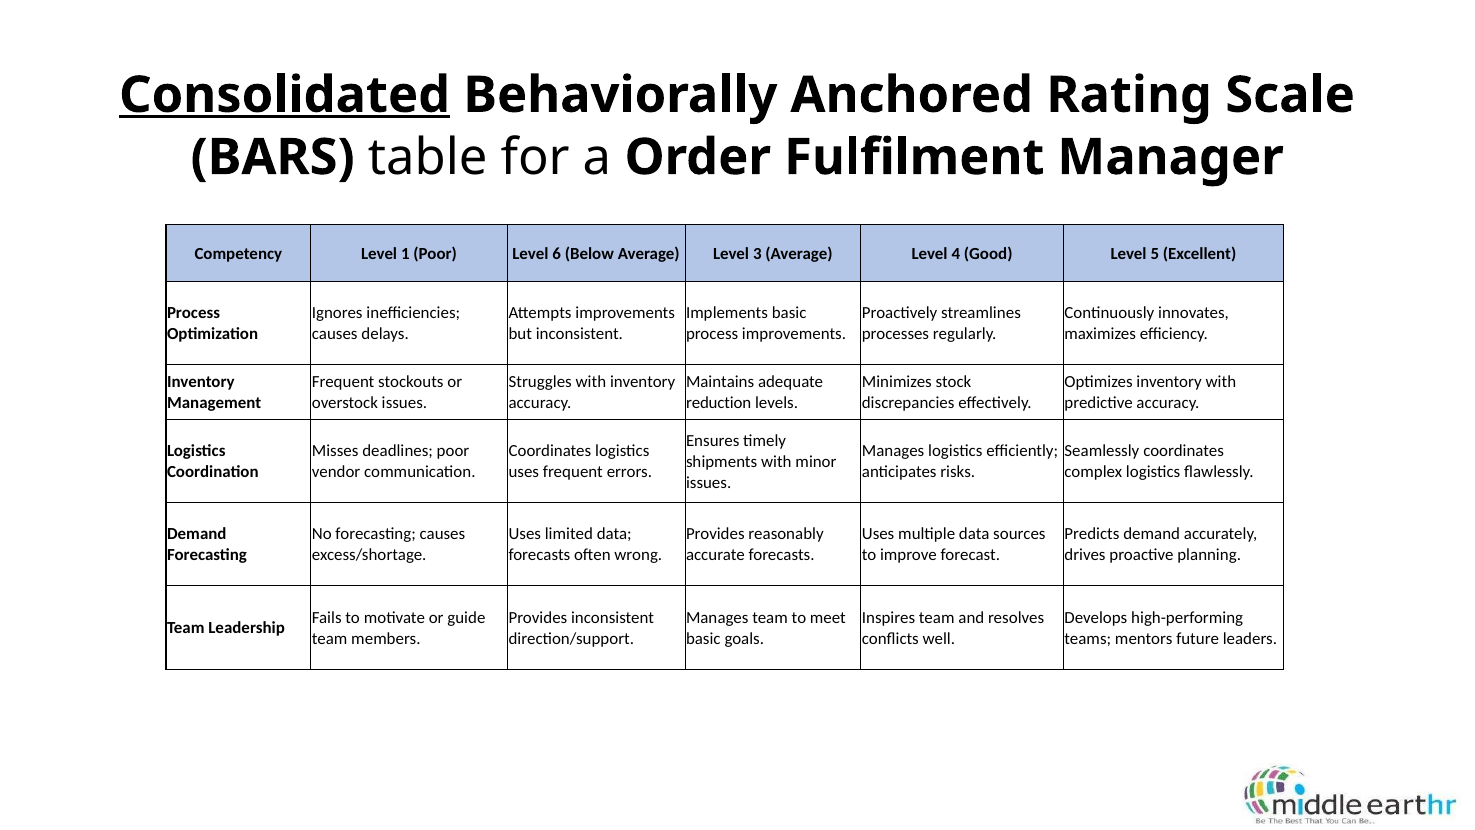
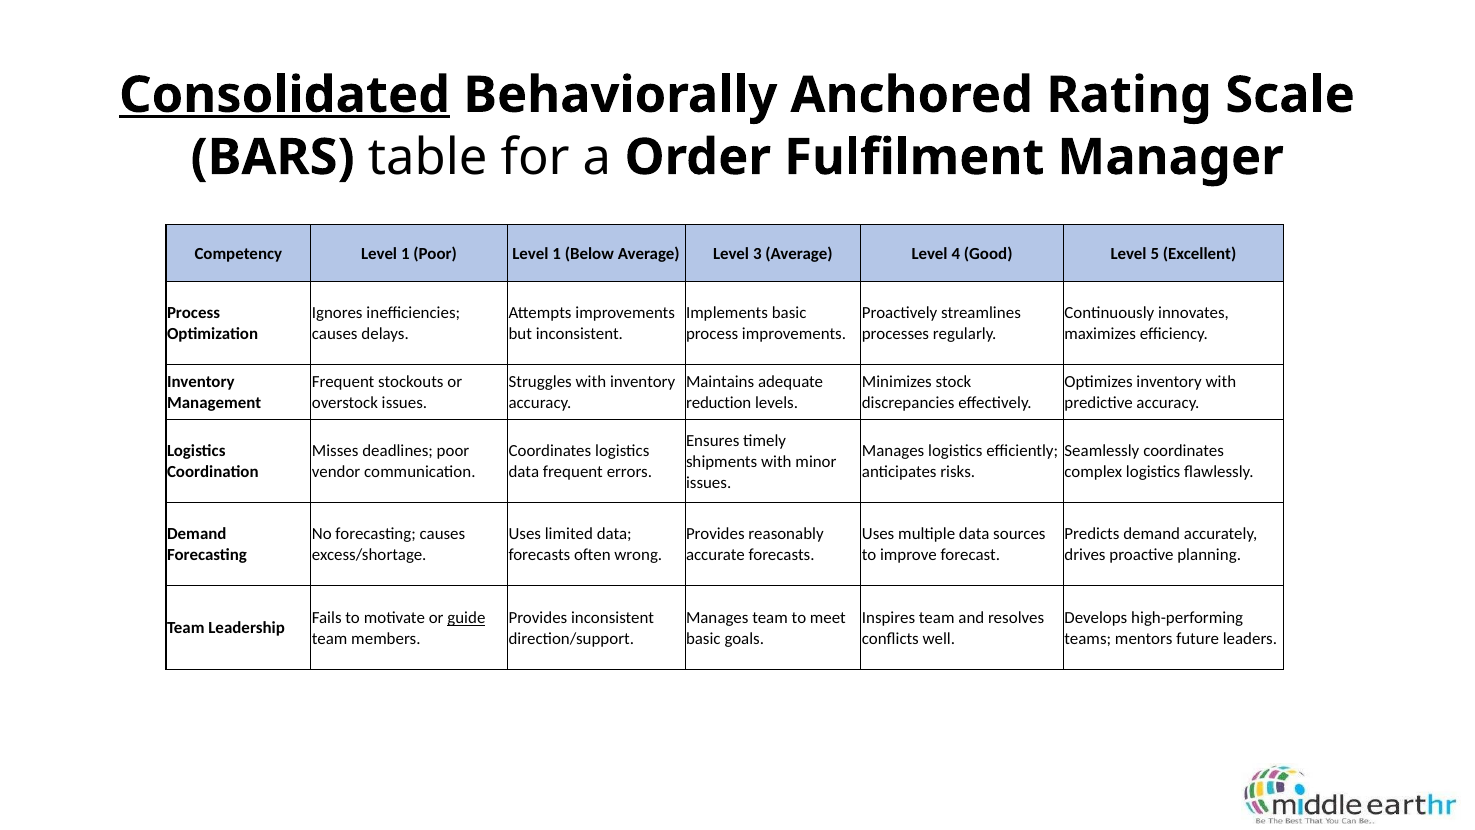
Poor Level 6: 6 -> 1 (557, 254)
uses: uses -> data (524, 472)
guide underline: none -> present (466, 618)
